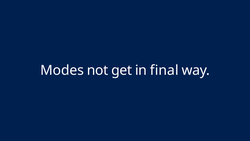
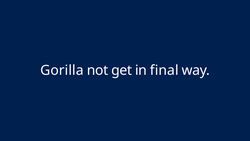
Modes: Modes -> Gorilla (62, 70)
